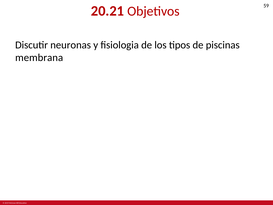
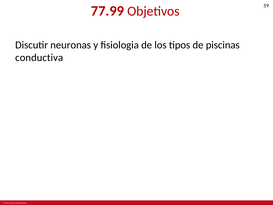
20.21: 20.21 -> 77.99 (108, 11)
membrana: membrana -> conductiva (39, 58)
